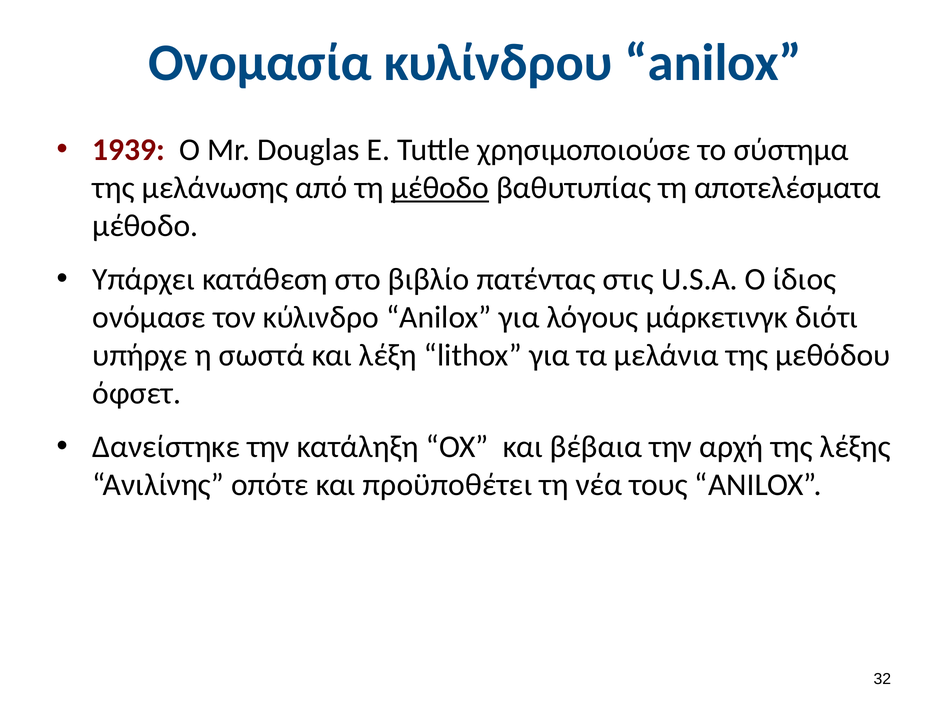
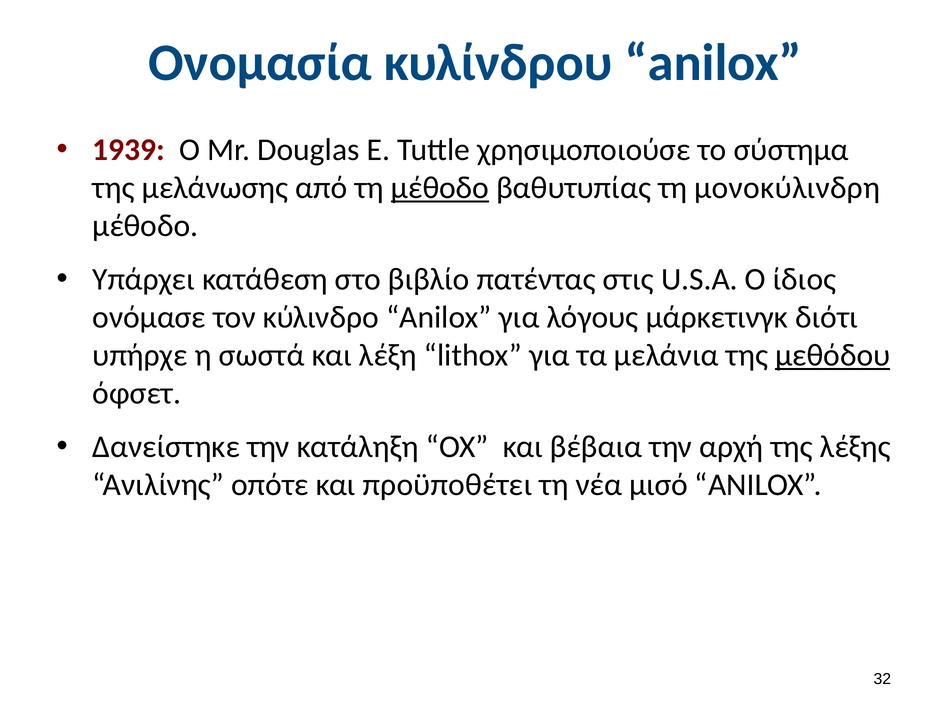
αποτελέσματα: αποτελέσματα -> μονοκύλινδρη (787, 188)
μεθόδου underline: none -> present (833, 355)
τους: τους -> μισό (659, 485)
